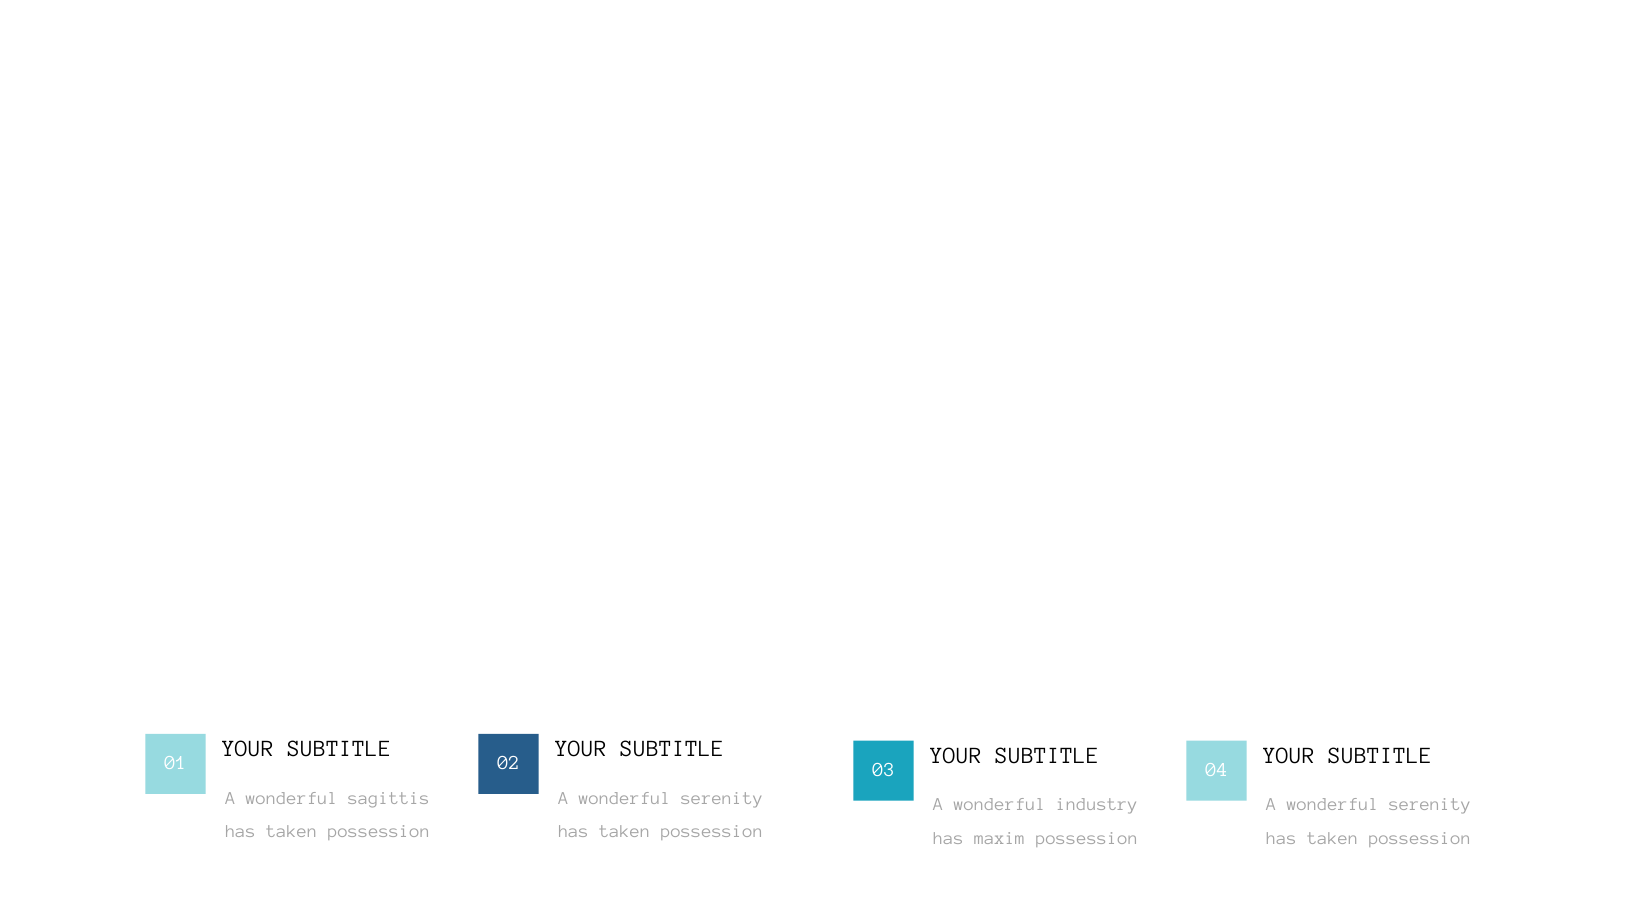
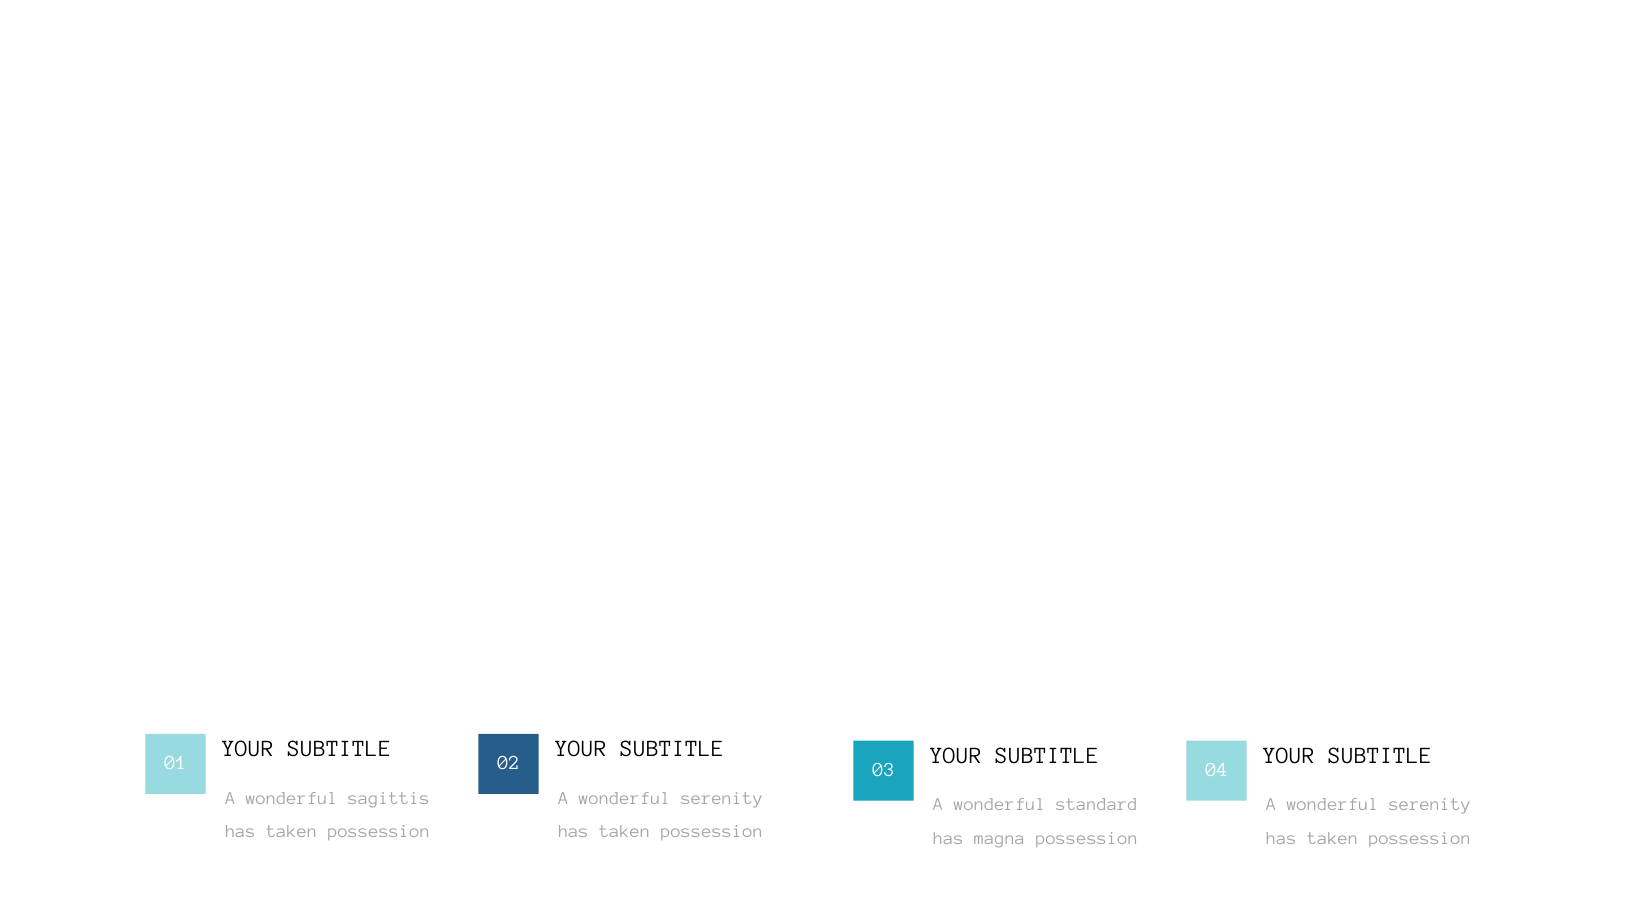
wonderful industry: industry -> standard (1097, 805)
maxim: maxim -> magna (1000, 839)
